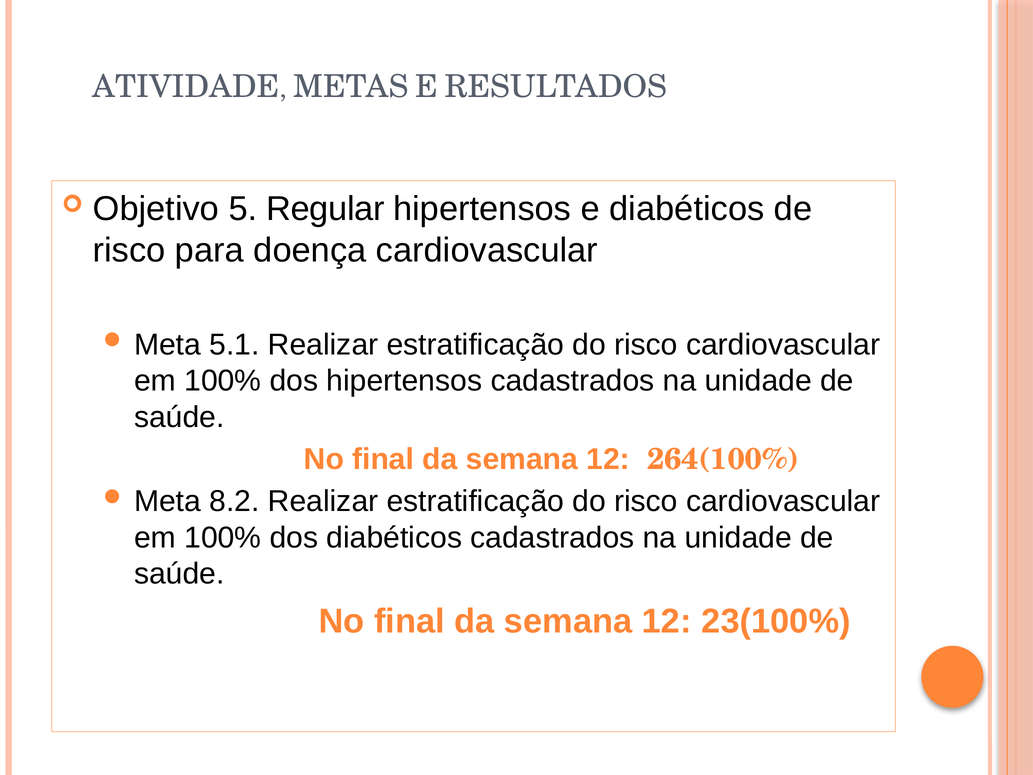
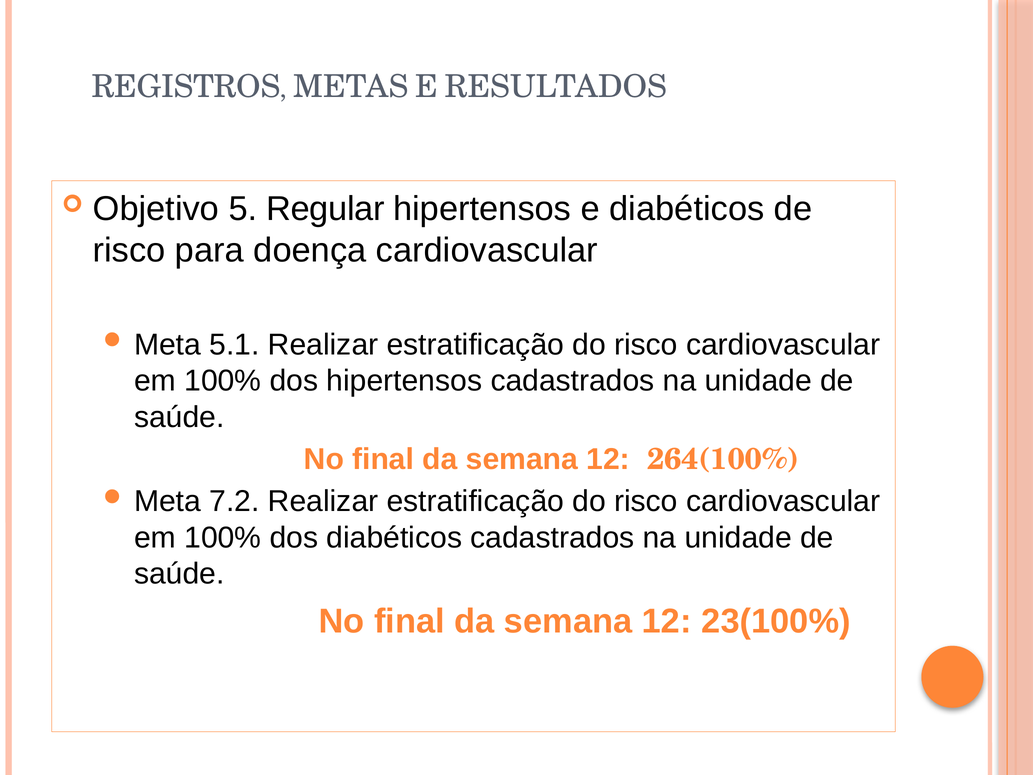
ATIVIDADE: ATIVIDADE -> REGISTROS (186, 87)
8.2: 8.2 -> 7.2 (234, 501)
